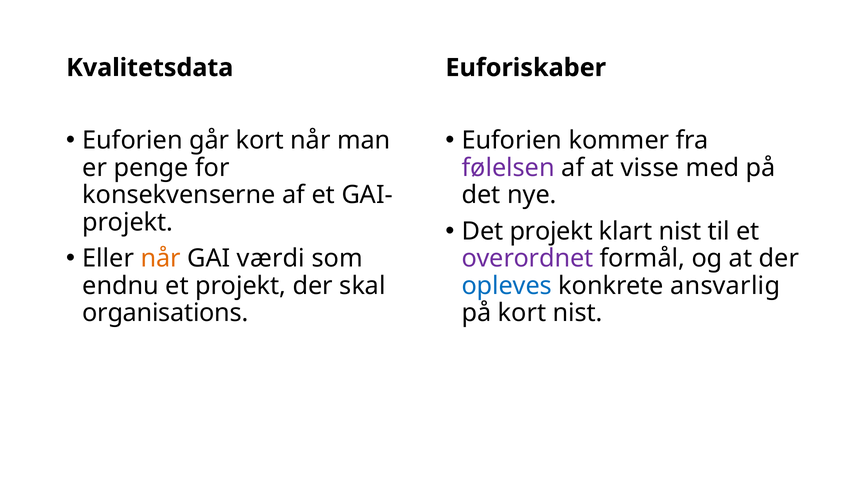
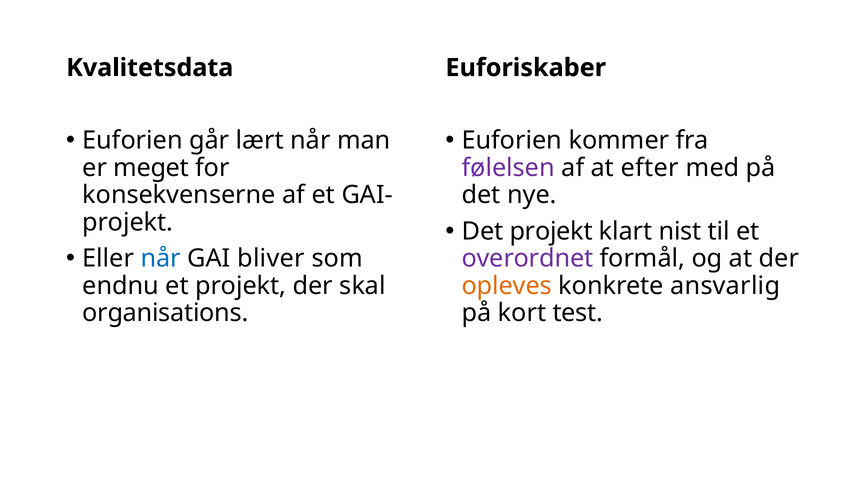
går kort: kort -> lært (260, 140)
penge: penge -> meget (151, 168)
visse: visse -> efter (650, 168)
når colour: orange -> blue (161, 258)
værdi: værdi -> bliver (271, 258)
opleves colour: blue -> orange (507, 286)
kort nist: nist -> test (578, 313)
